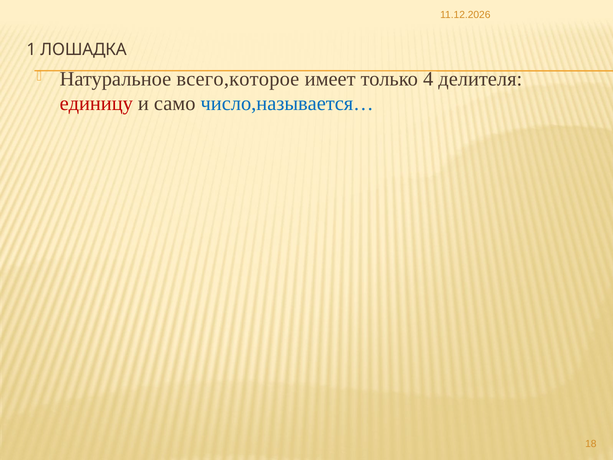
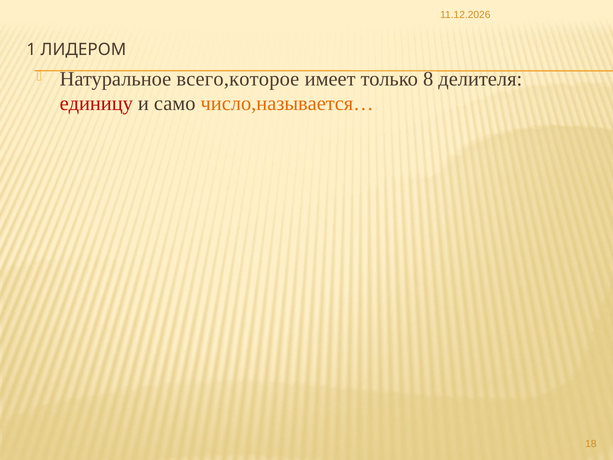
ЛОШАДКА: ЛОШАДКА -> ЛИДЕРОМ (83, 50)
4: 4 -> 8 (428, 79)
число,называется… colour: blue -> orange (287, 103)
